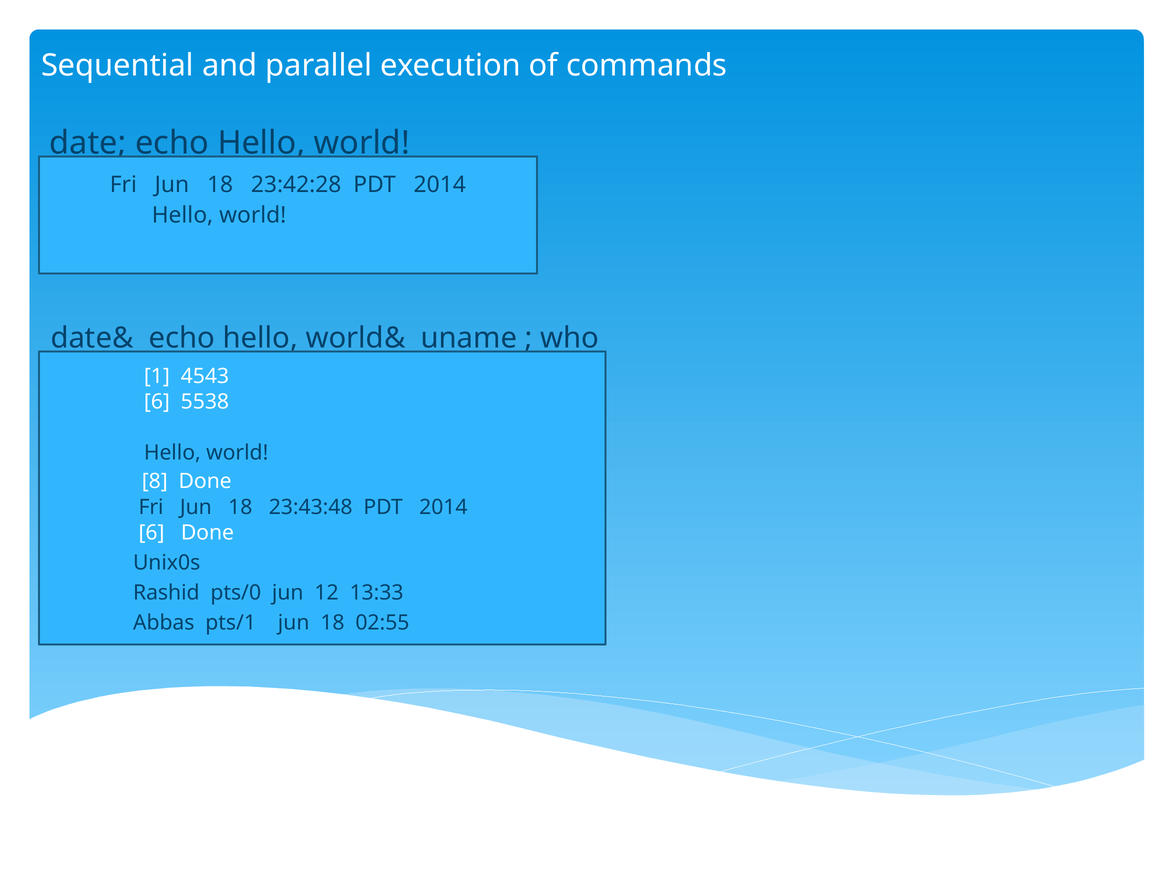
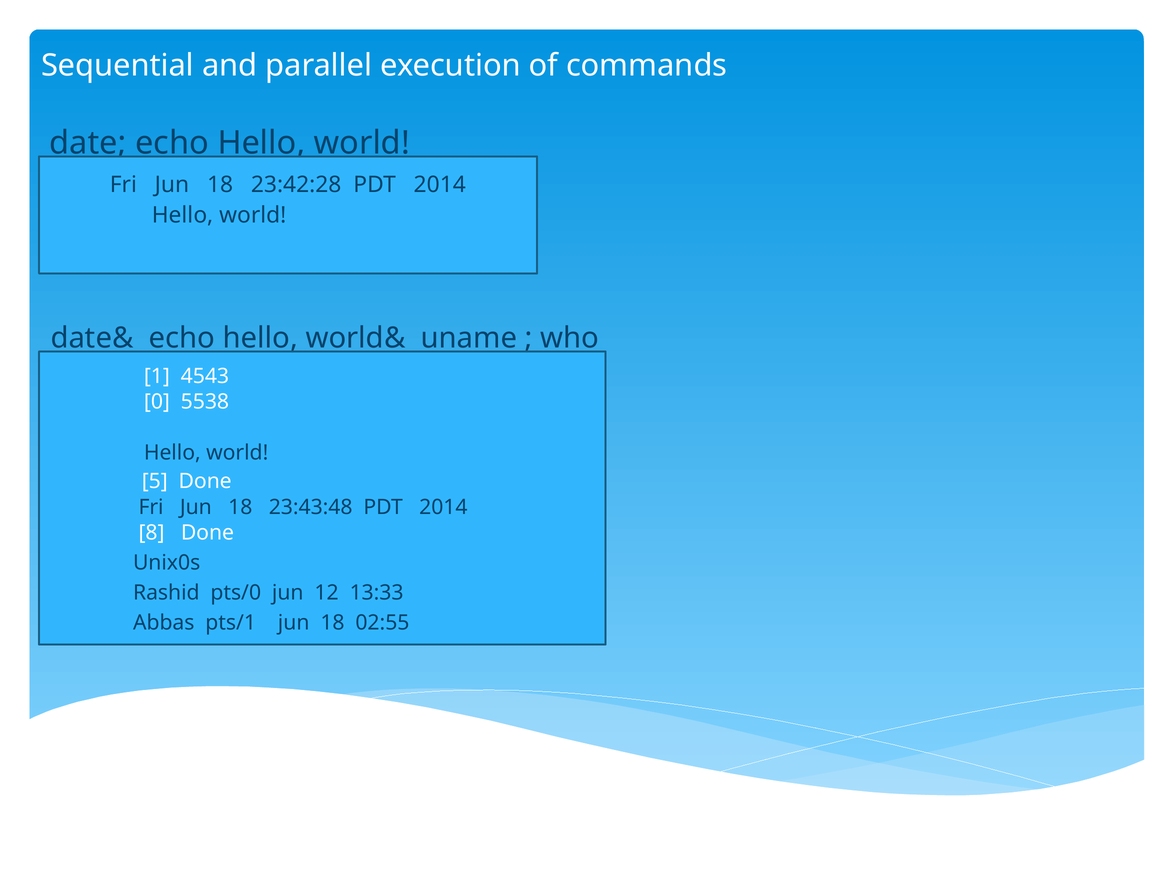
6: 6 -> 0 (157, 402)
8: 8 -> 5 (155, 481)
6: 6 -> 8 (152, 533)
